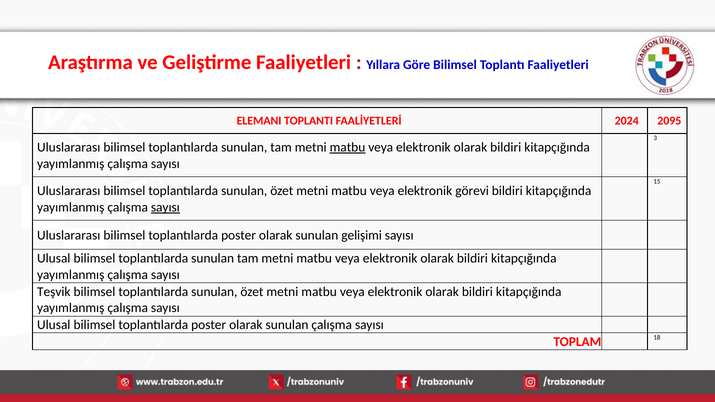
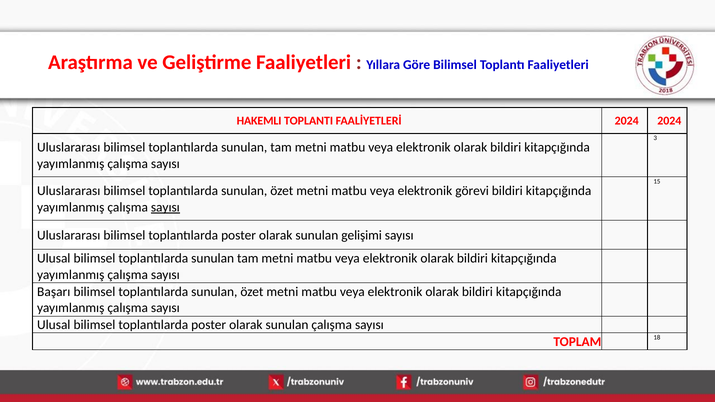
ELEMANI: ELEMANI -> HAKEMLI (259, 121)
2024 2095: 2095 -> 2024 (669, 121)
matbu underline: present -> none (347, 147)
Teşvik: Teşvik -> Başarı (54, 292)
